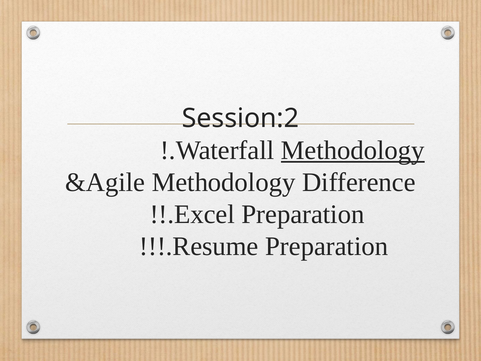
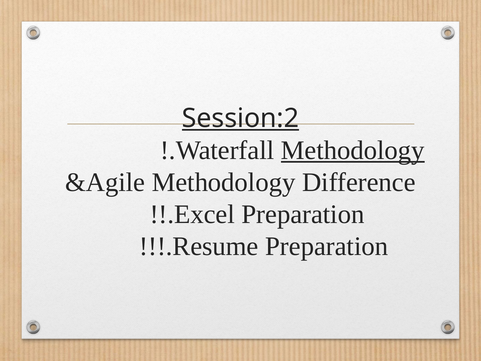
Session:2 underline: none -> present (240, 118)
